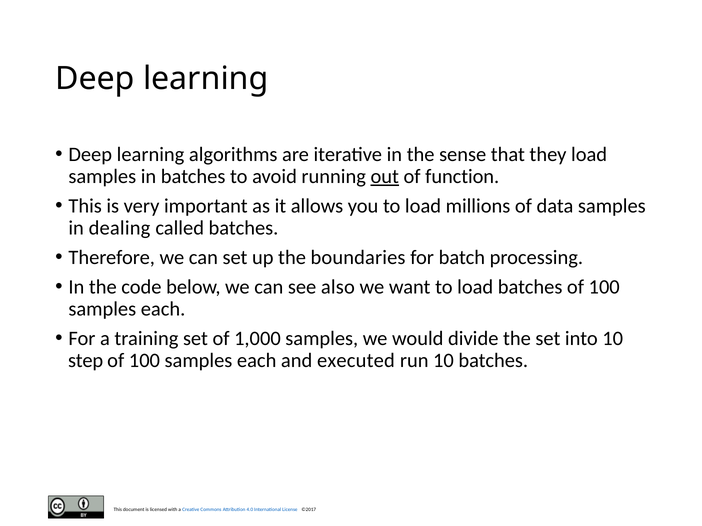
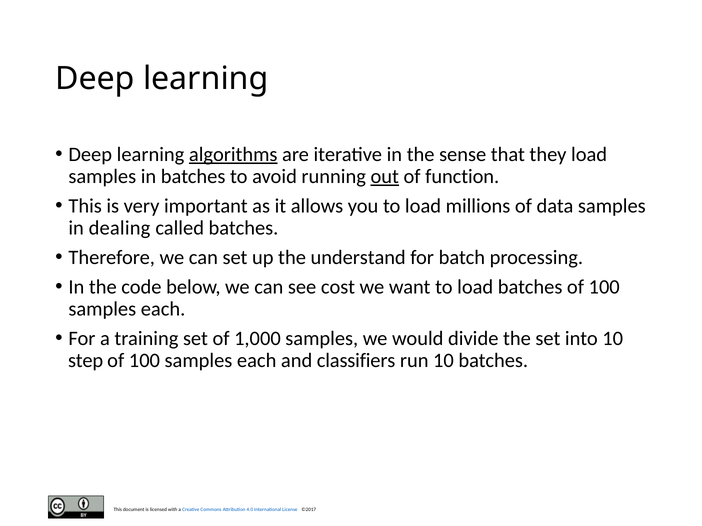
algorithms underline: none -> present (233, 155)
boundaries: boundaries -> understand (358, 258)
also: also -> cost (338, 287)
executed: executed -> classifiers (356, 361)
